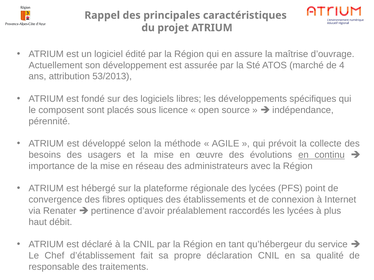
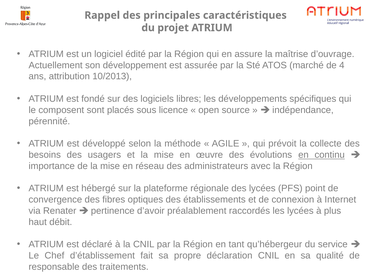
53/2013: 53/2013 -> 10/2013 (112, 77)
